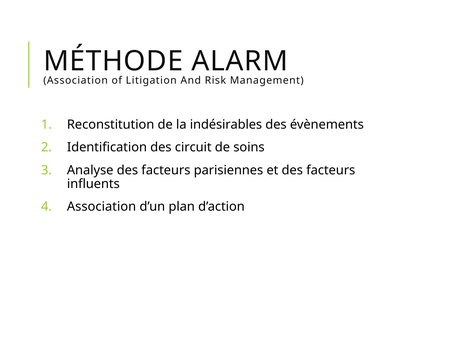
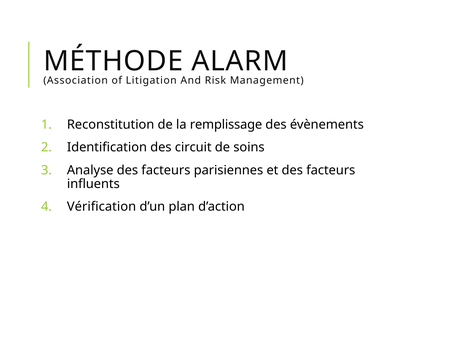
indésirables: indésirables -> remplissage (226, 124)
Association: Association -> Vérification (102, 207)
